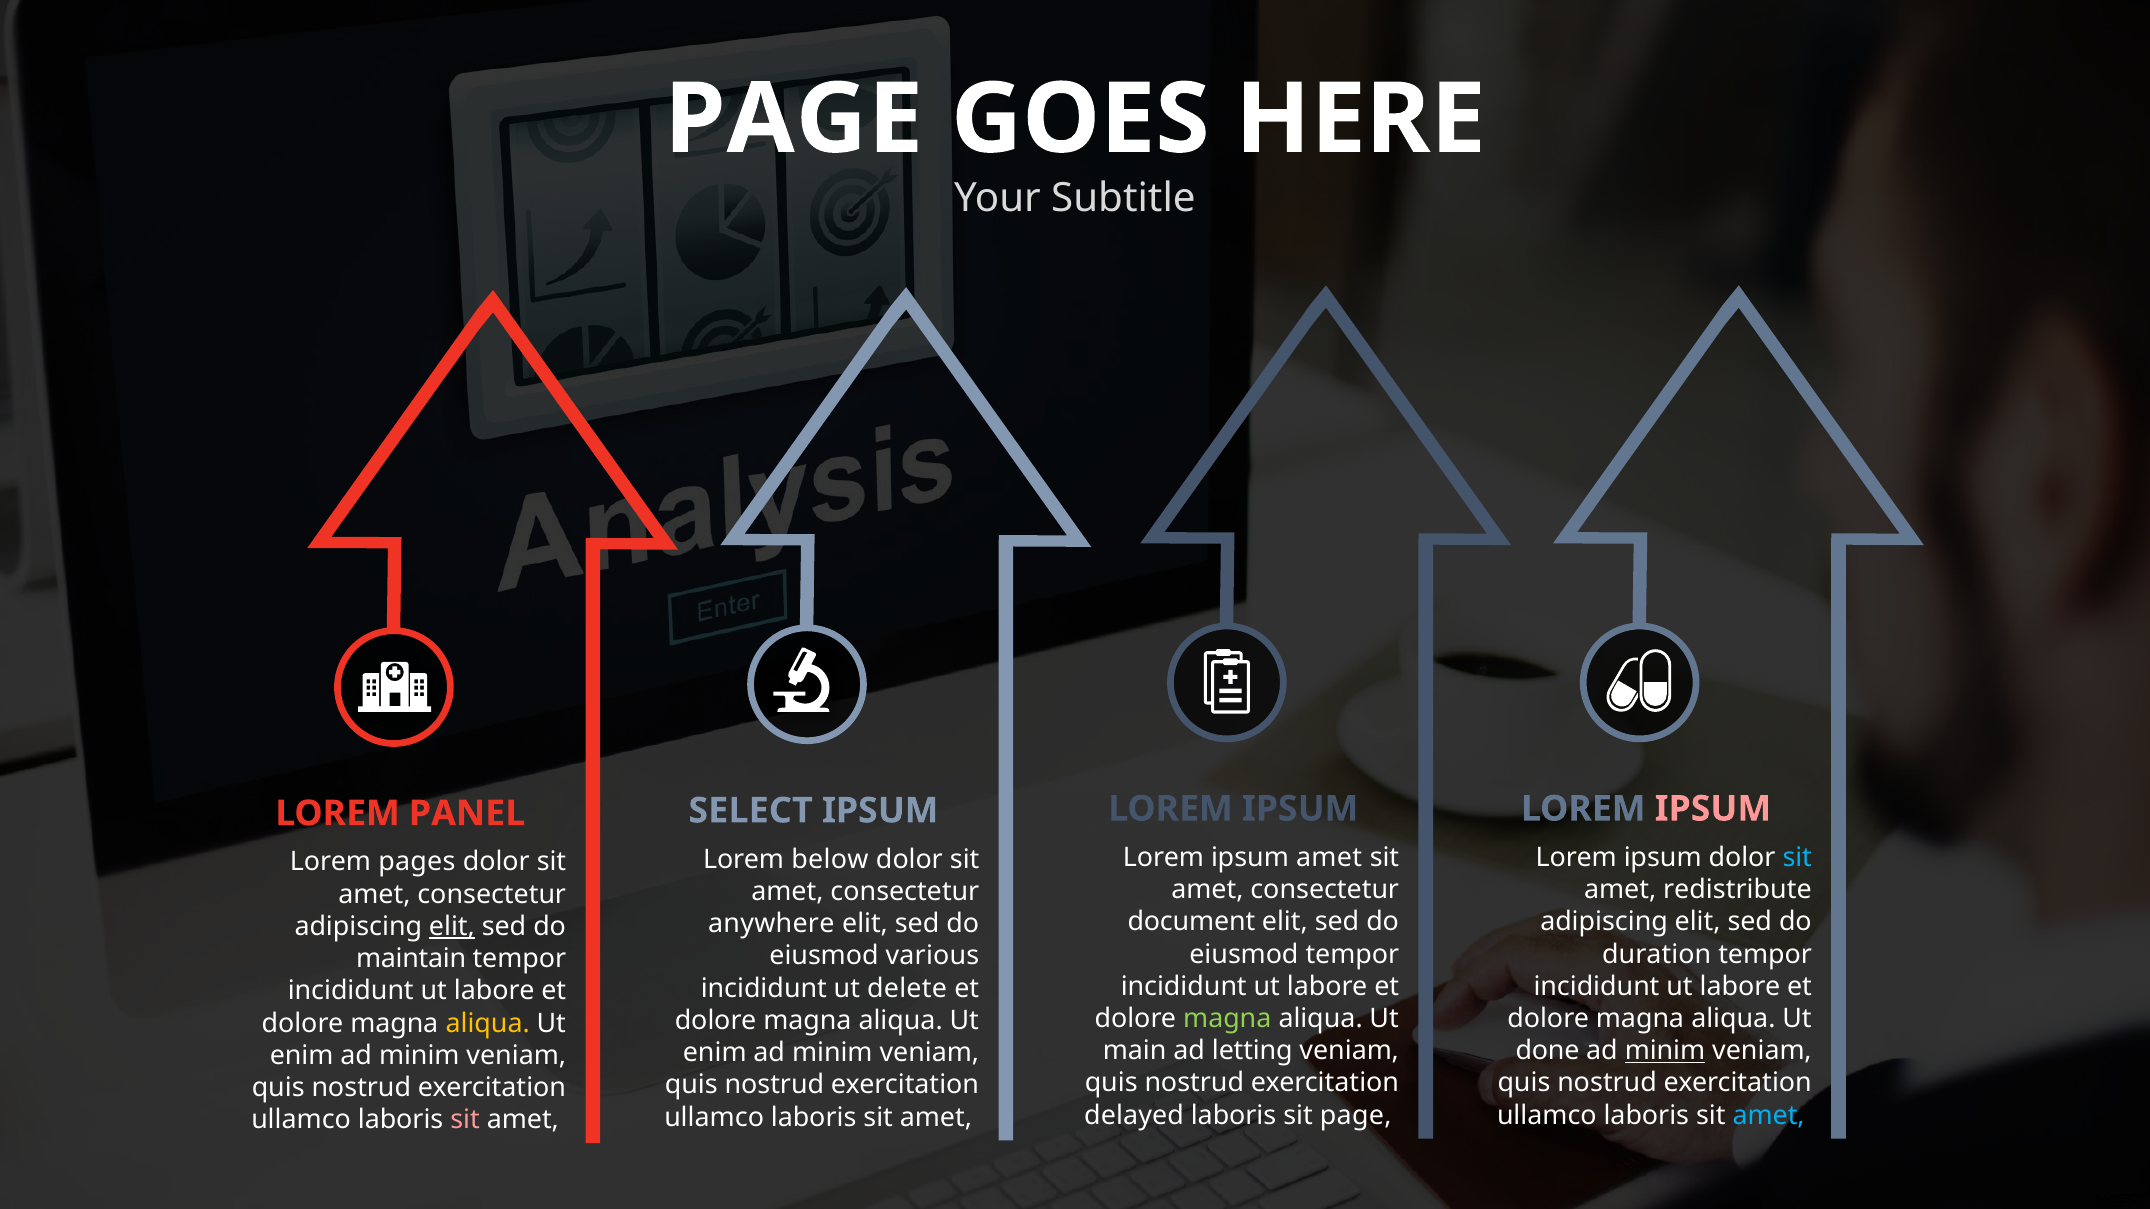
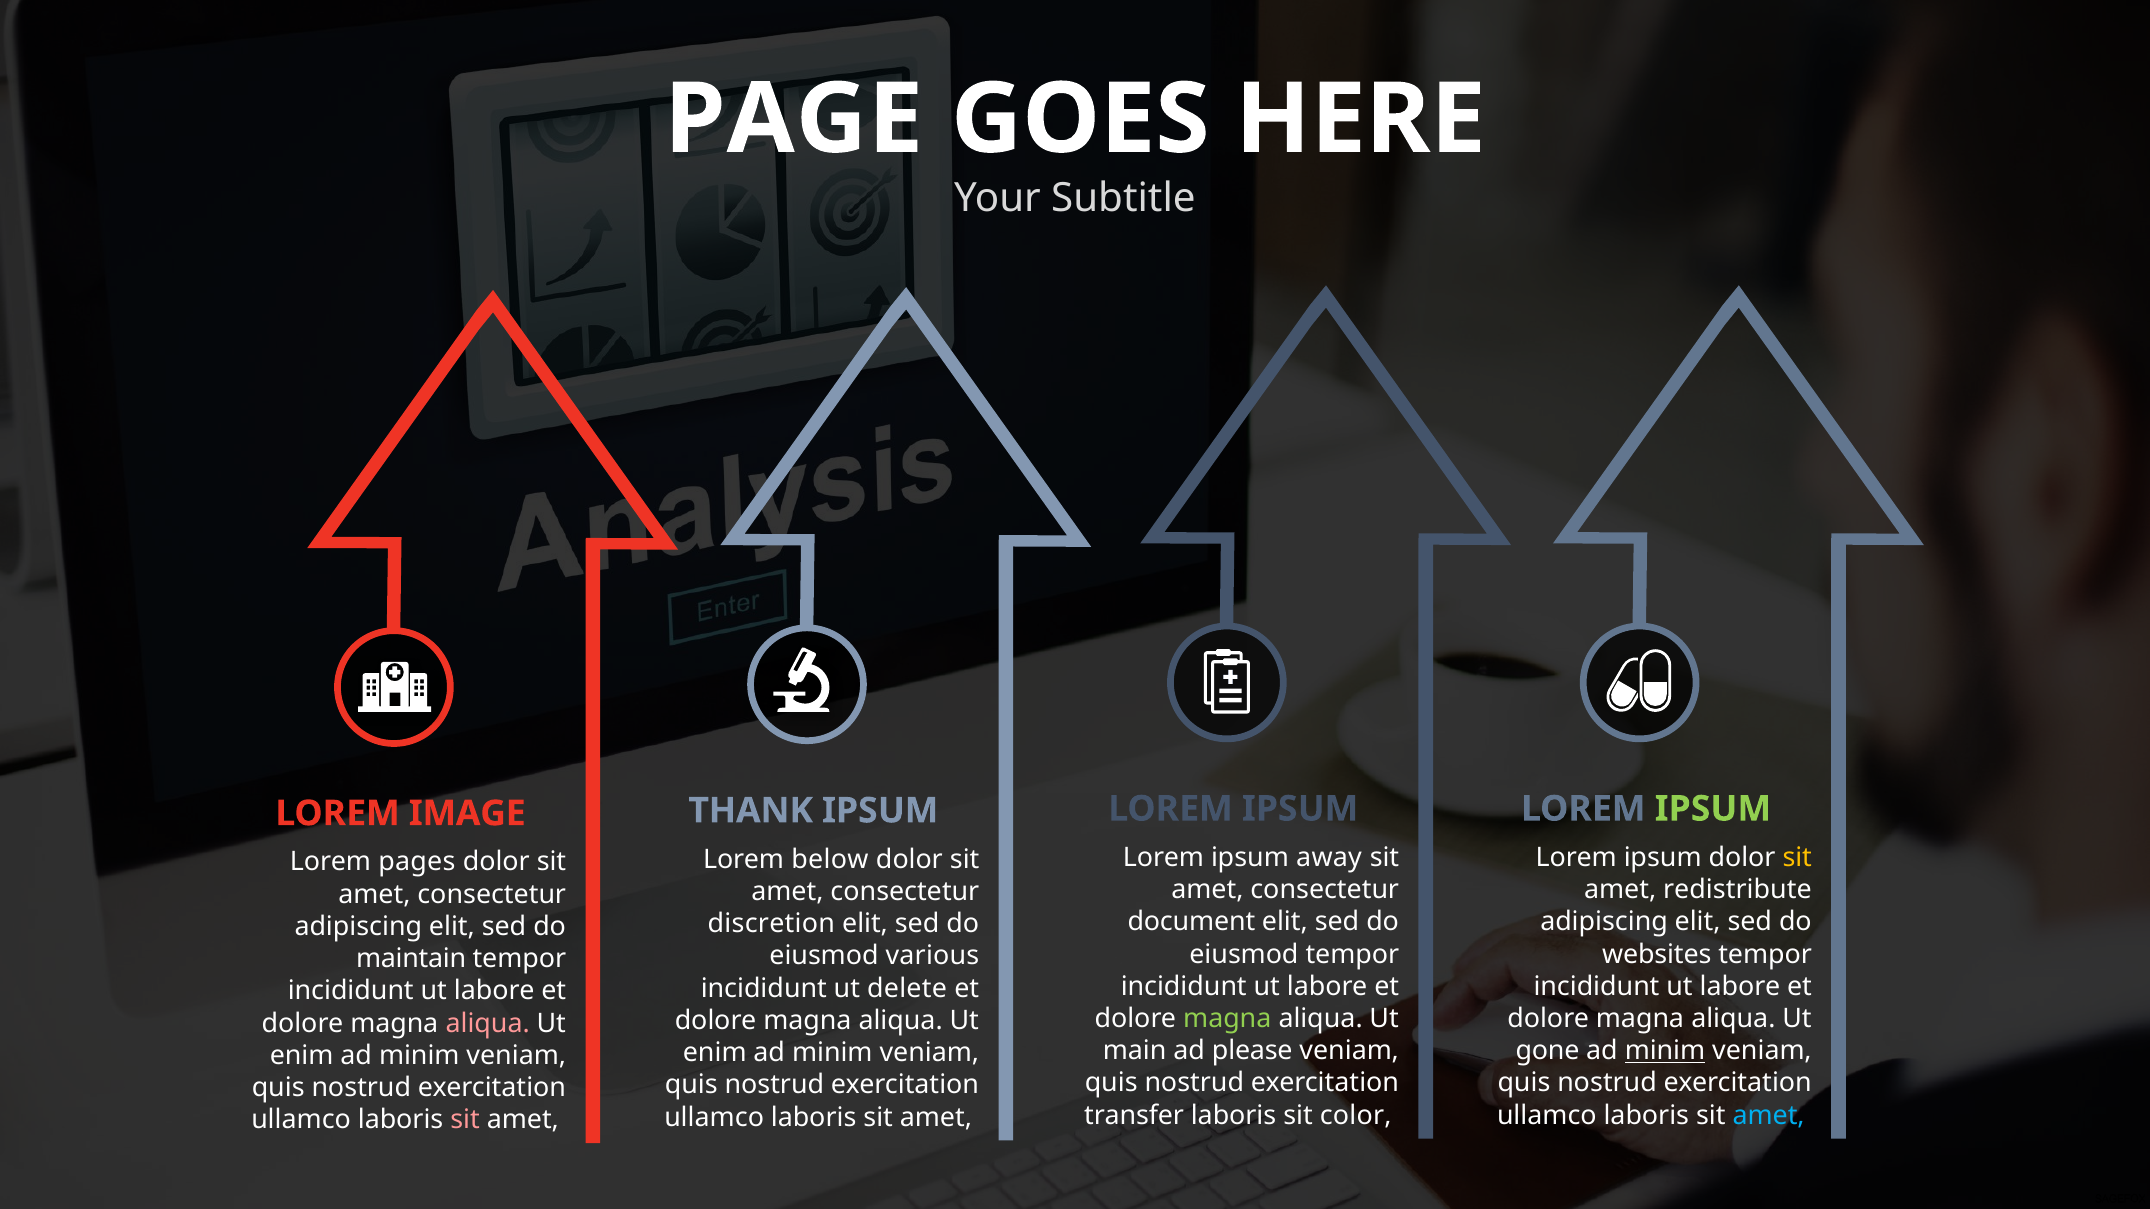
IPSUM colour: pink -> light green (1713, 809)
SELECT: SELECT -> THANK (751, 811)
PANEL: PANEL -> IMAGE (467, 814)
ipsum amet: amet -> away (1329, 858)
sit colour: light blue -> yellow (1797, 858)
anywhere: anywhere -> discretion (771, 924)
elit underline: present -> none (452, 927)
duration: duration -> websites (1657, 954)
aliqua colour: yellow -> pink (488, 1024)
letting: letting -> please (1252, 1051)
done: done -> gone (1548, 1051)
delayed: delayed -> transfer (1134, 1116)
sit page: page -> color (1356, 1116)
